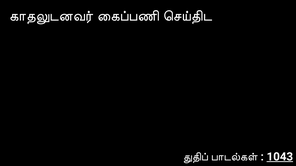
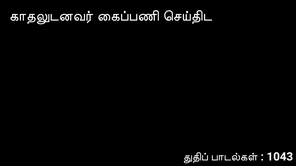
1043 underline: present -> none (280, 157)
